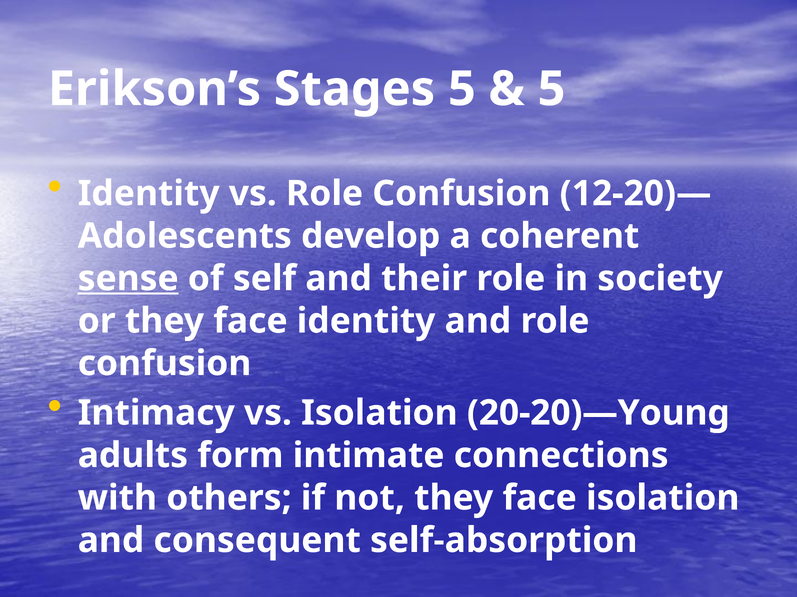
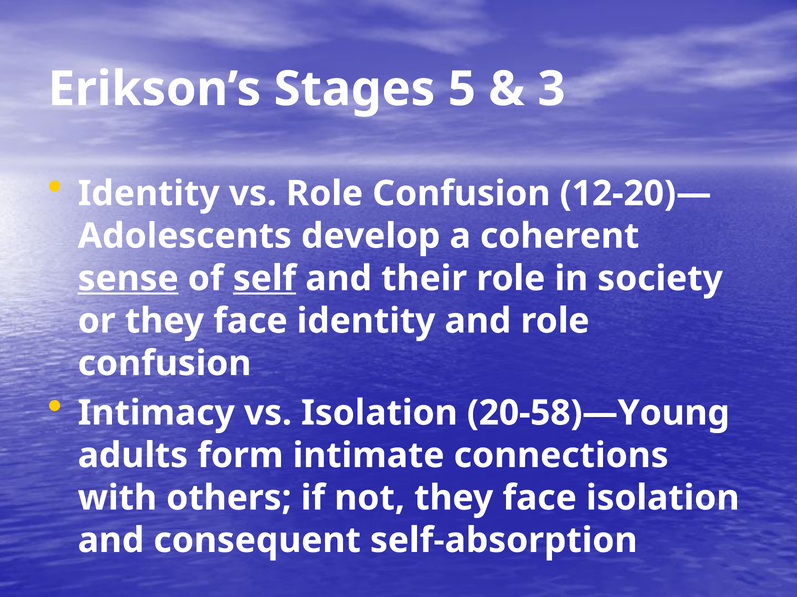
5: 5 -> 3 (551, 89)
self underline: none -> present (265, 279)
20-20)—Young: 20-20)—Young -> 20-58)—Young (598, 413)
